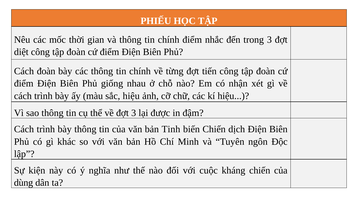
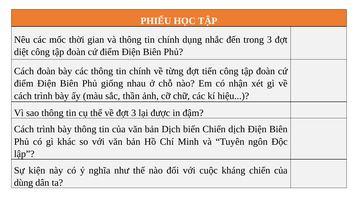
chính điểm: điểm -> dụng (192, 40)
sắc hiệu: hiệu -> thần (131, 96)
bản Tinh: Tinh -> Dịch (171, 130)
